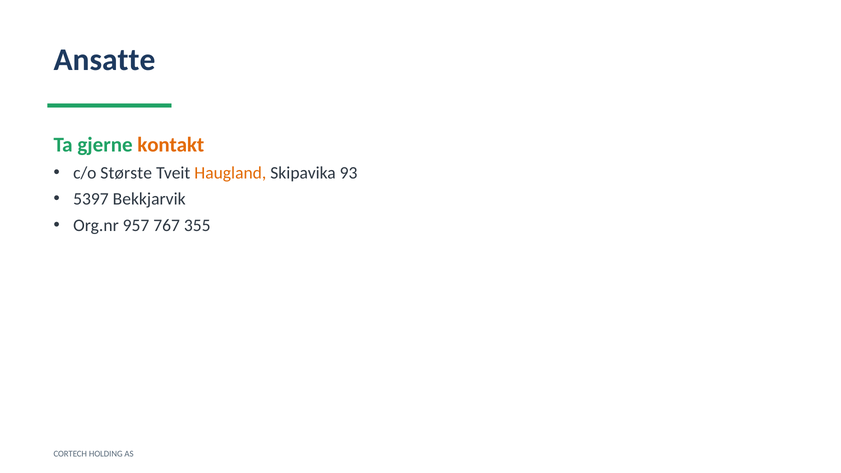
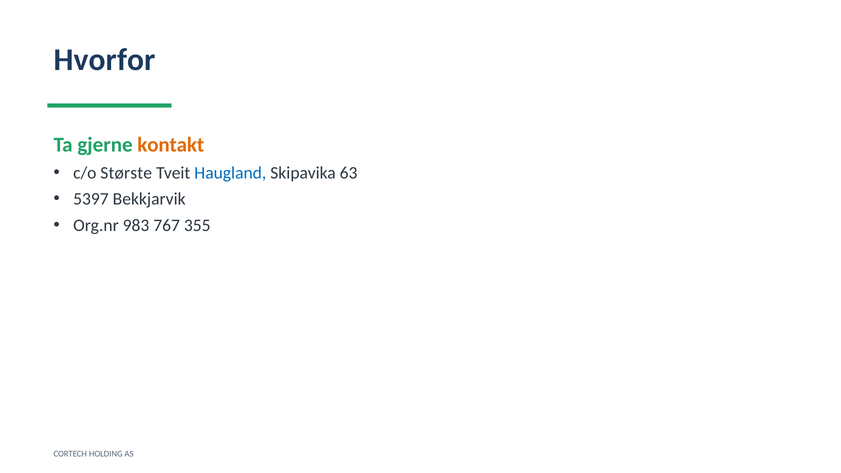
Ansatte: Ansatte -> Hvorfor (105, 60)
Haugland colour: orange -> blue (230, 173)
93: 93 -> 63 (349, 173)
957: 957 -> 983 (136, 226)
